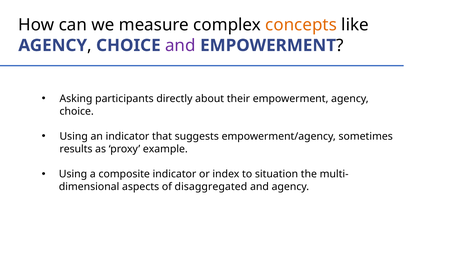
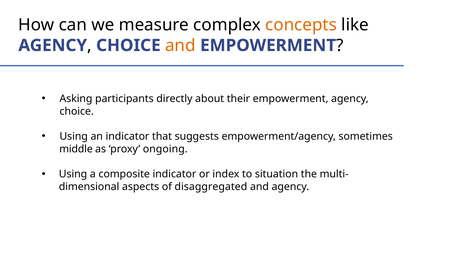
and colour: purple -> orange (180, 46)
results: results -> middle (76, 149)
example: example -> ongoing (165, 149)
